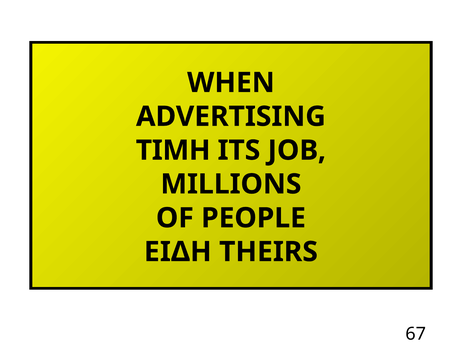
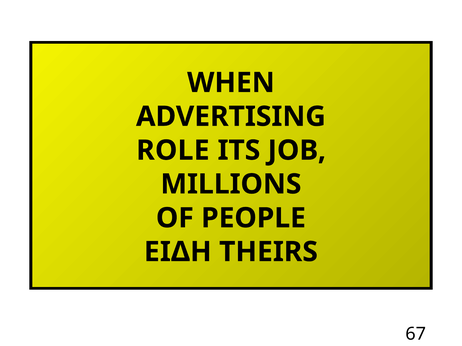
ΤΙΜΗ: ΤΙΜΗ -> ROLE (173, 151)
